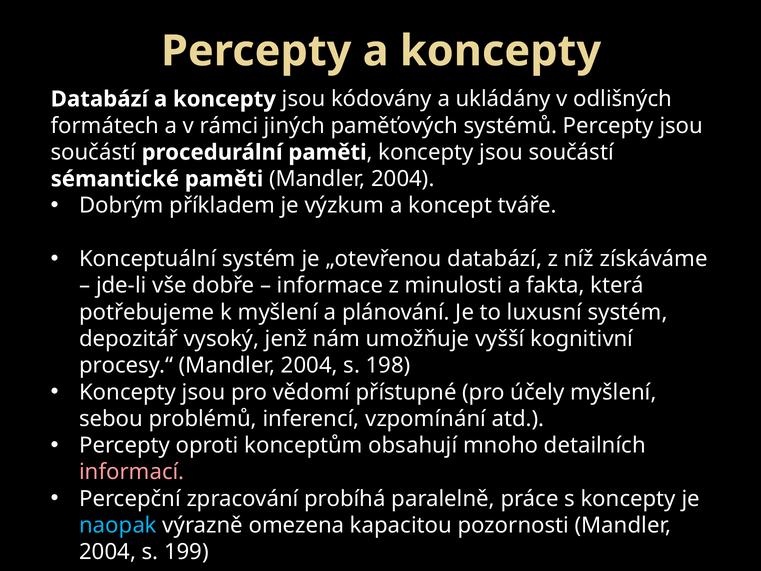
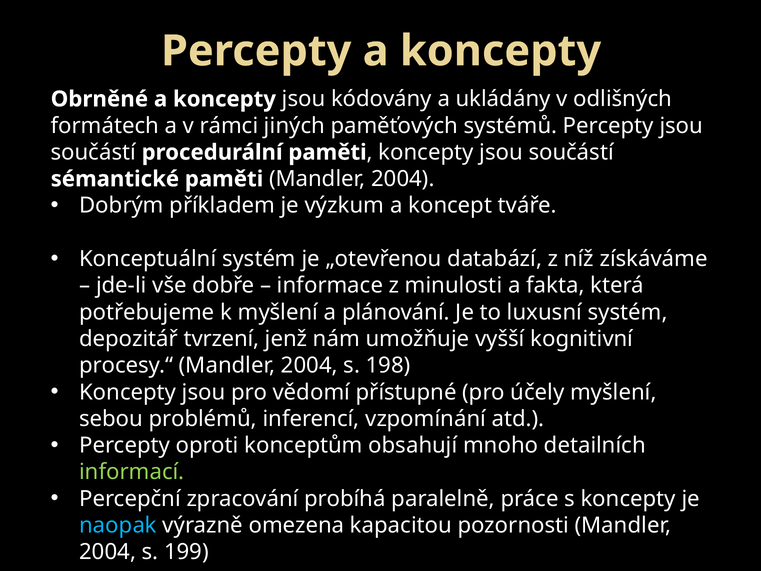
Databází: Databází -> Obrněné (99, 99)
vysoký: vysoký -> tvrzení (221, 339)
informací colour: pink -> light green (132, 472)
